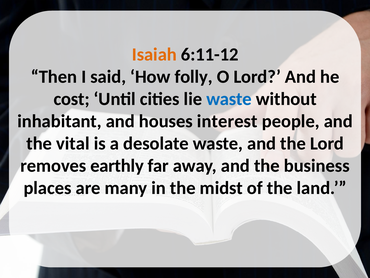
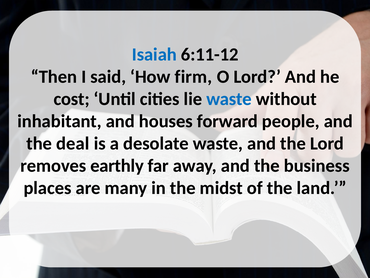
Isaiah colour: orange -> blue (154, 54)
folly: folly -> firm (193, 77)
interest: interest -> forward (227, 121)
vital: vital -> deal (73, 143)
